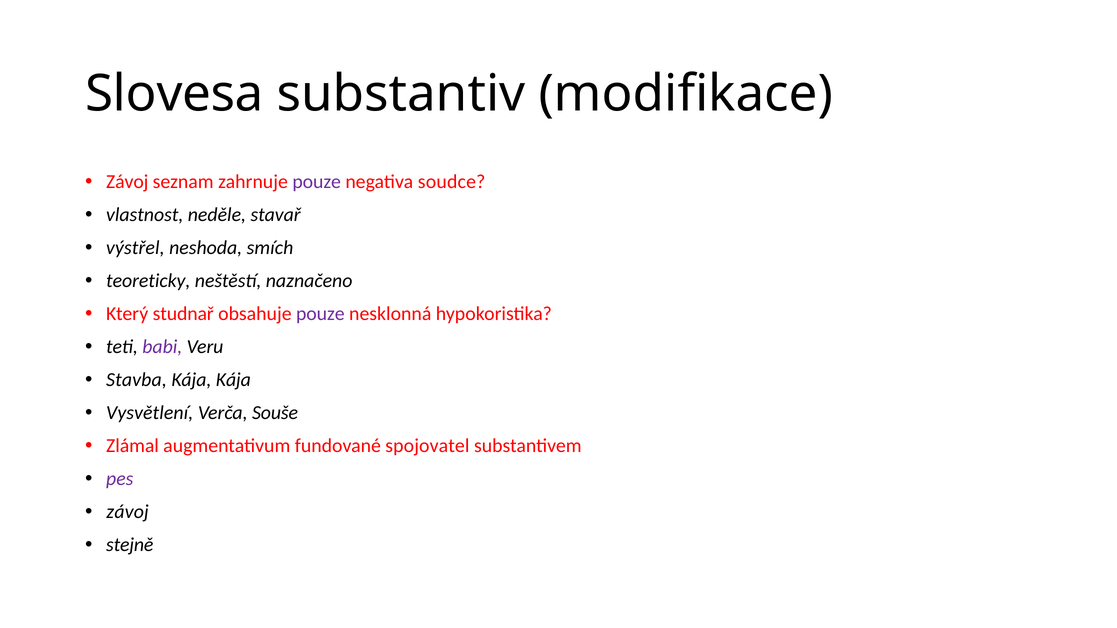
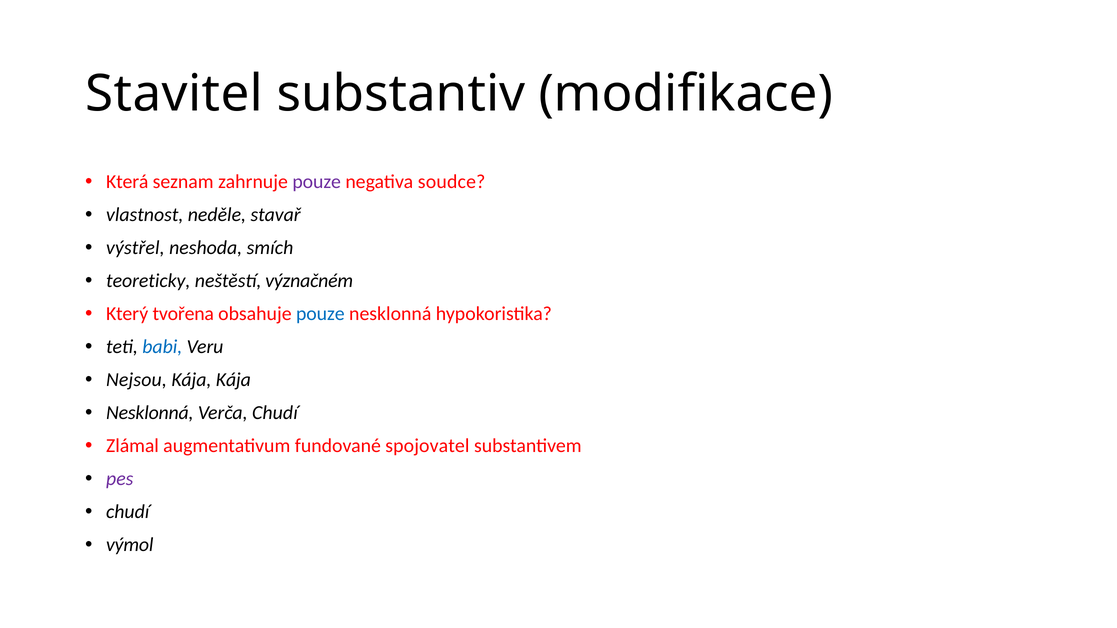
Slovesa: Slovesa -> Stavitel (174, 94)
Závoj: Závoj -> Která (127, 182)
naznačeno: naznačeno -> význačném (309, 281)
studnař: studnař -> tvořena (183, 314)
pouze colour: purple -> blue (320, 314)
babi colour: purple -> blue (162, 347)
Stavba: Stavba -> Nejsou (136, 380)
Vysvětlení: Vysvětlení -> Nesklonná (150, 413)
Verča Souše: Souše -> Chudí (275, 413)
závoj: závoj -> chudí (128, 512)
stejně: stejně -> výmol (130, 545)
